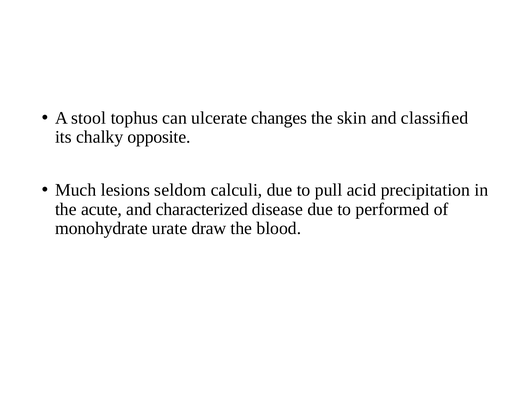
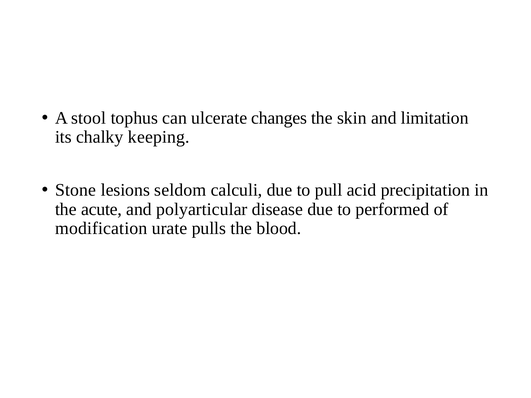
classiﬁed: classiﬁed -> limitation (435, 118)
opposite: opposite -> keeping (159, 137)
Much: Much -> Stone (76, 190)
characterized: characterized -> polyarticular (202, 209)
monohydrate: monohydrate -> modification (101, 228)
draw: draw -> pulls (209, 228)
